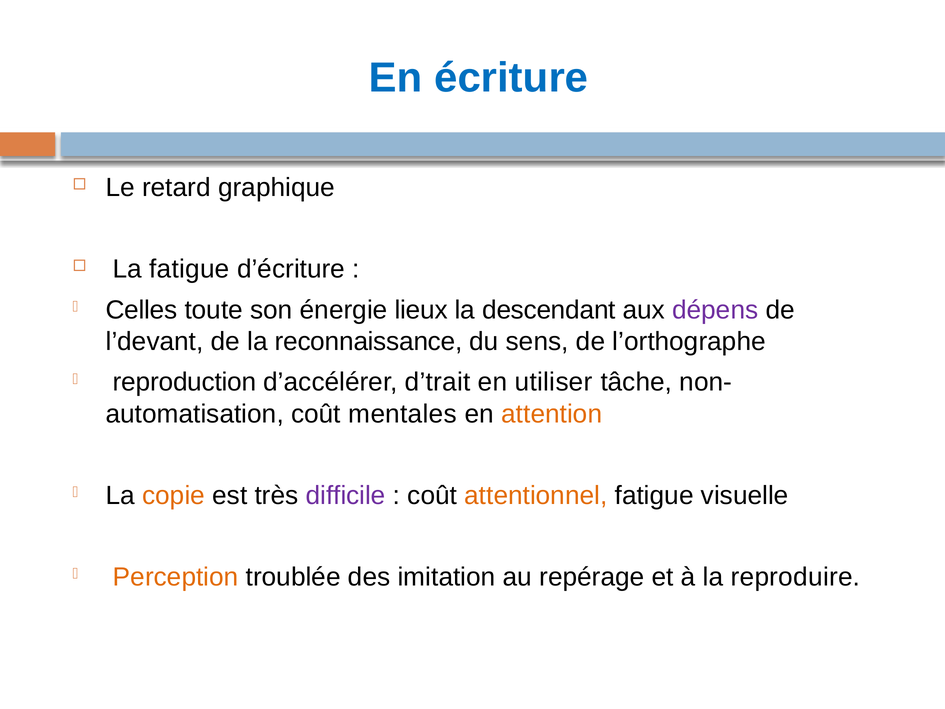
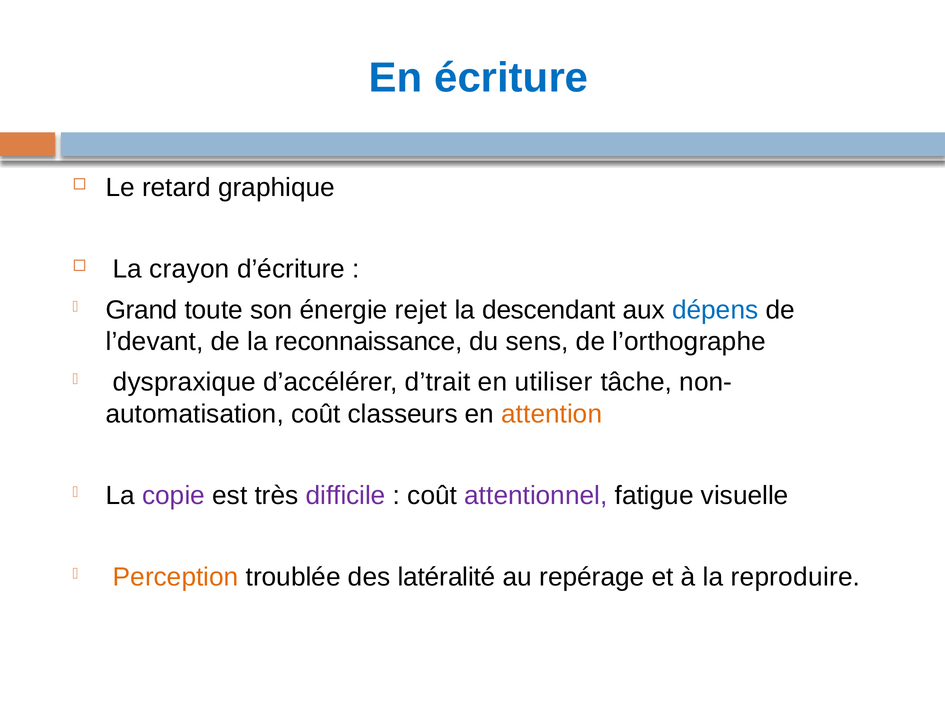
La fatigue: fatigue -> crayon (189, 269)
Celles: Celles -> Grand (142, 310)
lieux: lieux -> rejet (421, 310)
dépens colour: purple -> blue (715, 310)
reproduction: reproduction -> dyspraxique (184, 382)
mentales: mentales -> classeurs (403, 414)
copie colour: orange -> purple (174, 495)
attentionnel colour: orange -> purple (536, 495)
imitation: imitation -> latéralité (447, 577)
